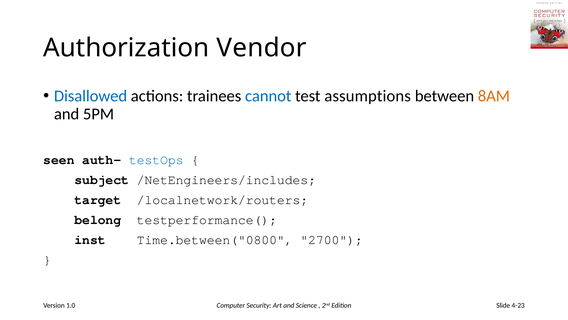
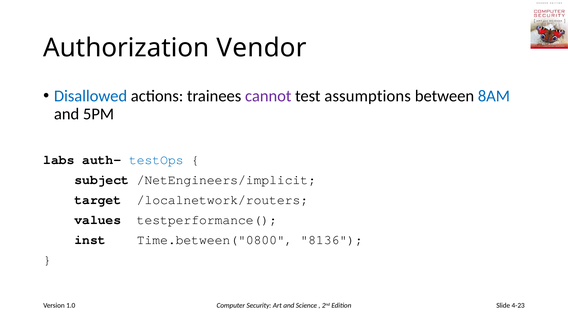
cannot colour: blue -> purple (268, 96)
8AM colour: orange -> blue (494, 96)
seen: seen -> labs (59, 160)
/NetEngineers/includes: /NetEngineers/includes -> /NetEngineers/implicit (226, 179)
belong: belong -> values (98, 219)
2700: 2700 -> 8136 (332, 239)
